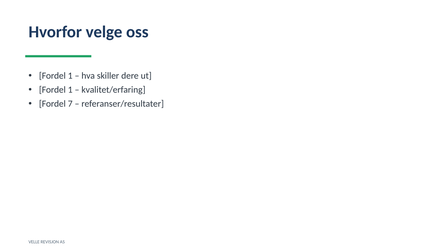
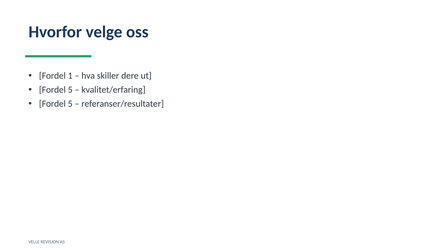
1: 1 -> 5 (70, 90)
7: 7 -> 5 (70, 104)
